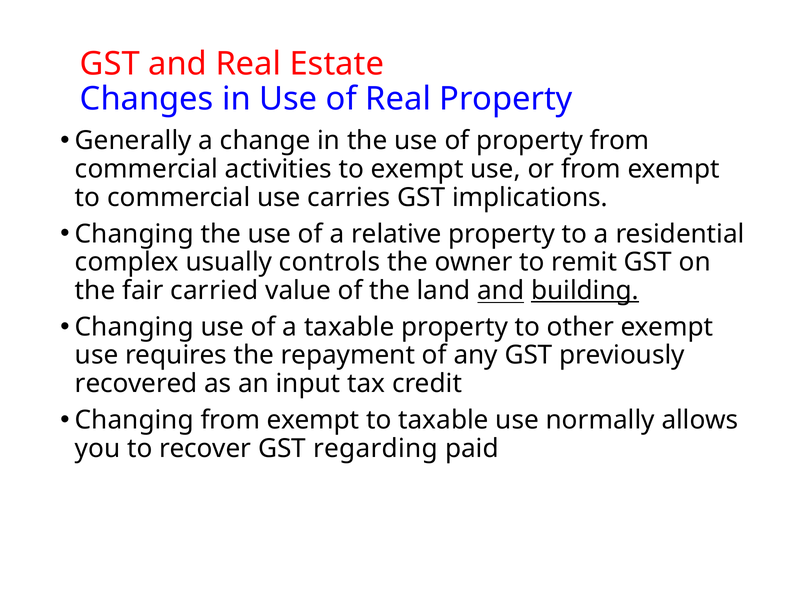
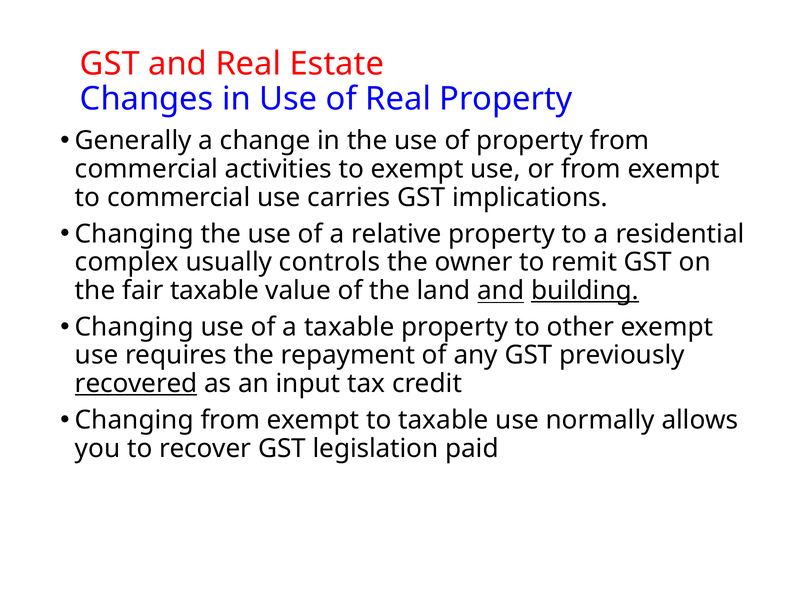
fair carried: carried -> taxable (214, 290)
recovered underline: none -> present (136, 383)
regarding: regarding -> legislation (376, 448)
